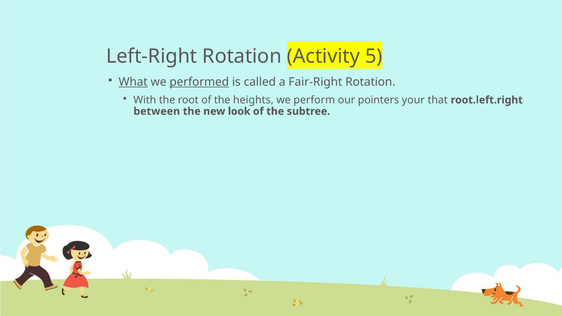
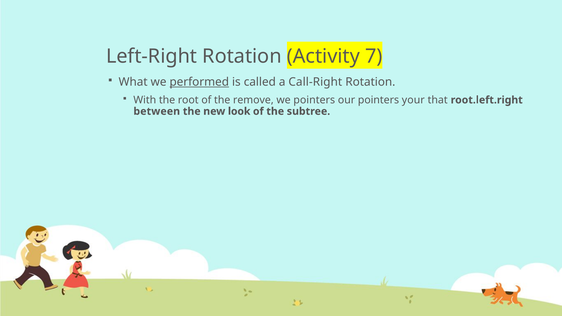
5: 5 -> 7 (374, 56)
What underline: present -> none (133, 82)
Fair-Right: Fair-Right -> Call-Right (315, 82)
heights: heights -> remove (253, 100)
we perform: perform -> pointers (314, 100)
